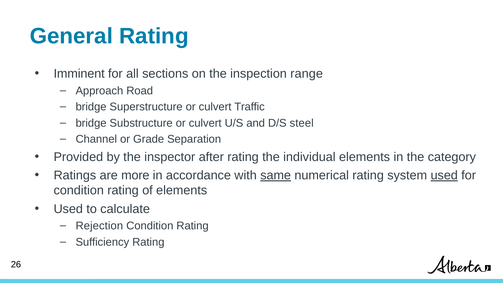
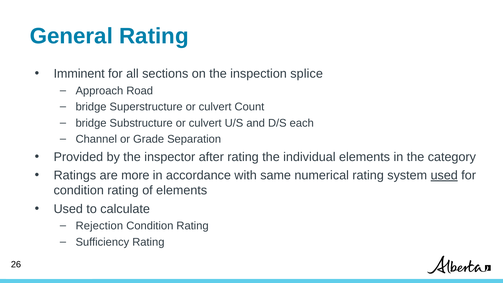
range: range -> splice (307, 74)
Traffic: Traffic -> Count (249, 107)
steel: steel -> each (302, 123)
same underline: present -> none (276, 175)
